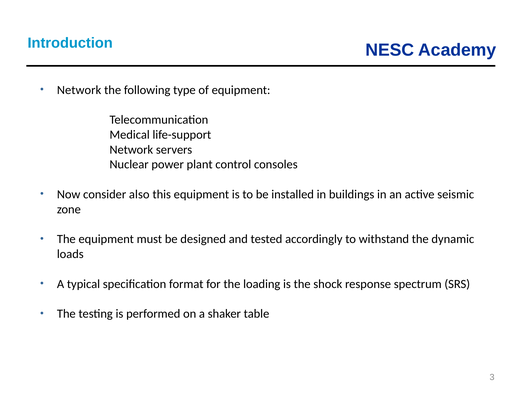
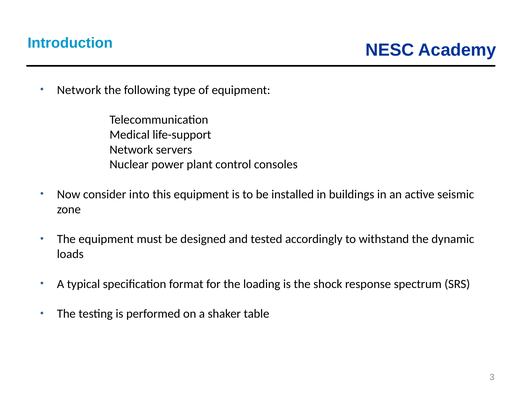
also: also -> into (139, 194)
